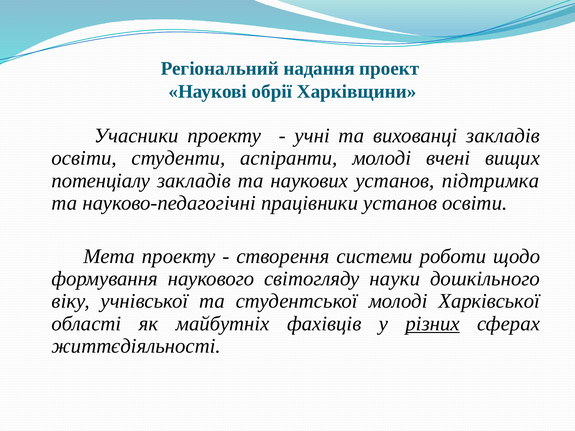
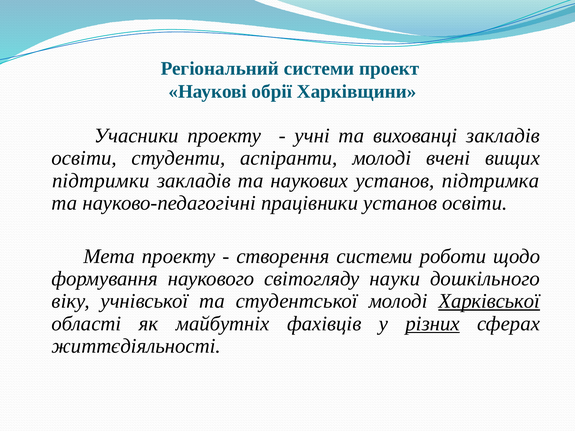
Регіональний надання: надання -> системи (319, 69)
потенціалу: потенціалу -> підтримки (101, 181)
Харківської underline: none -> present (489, 301)
